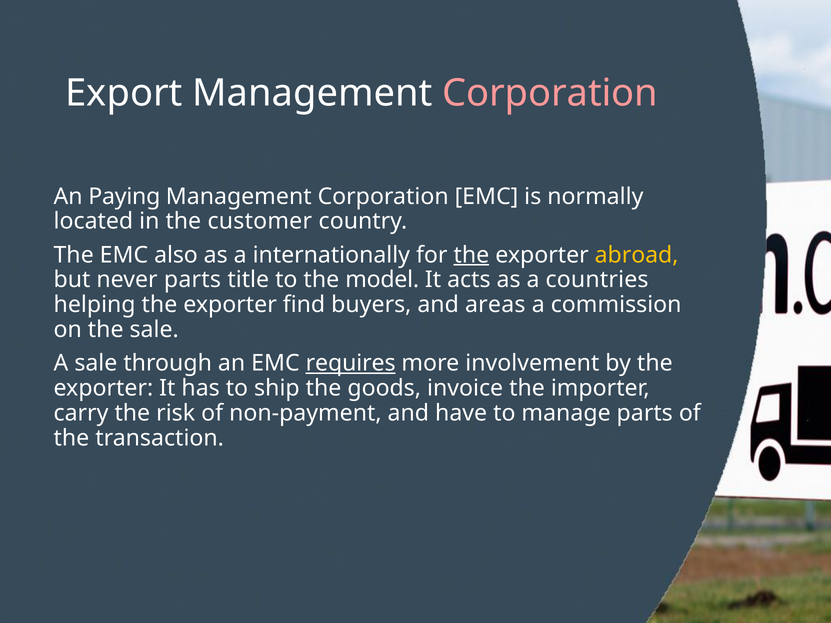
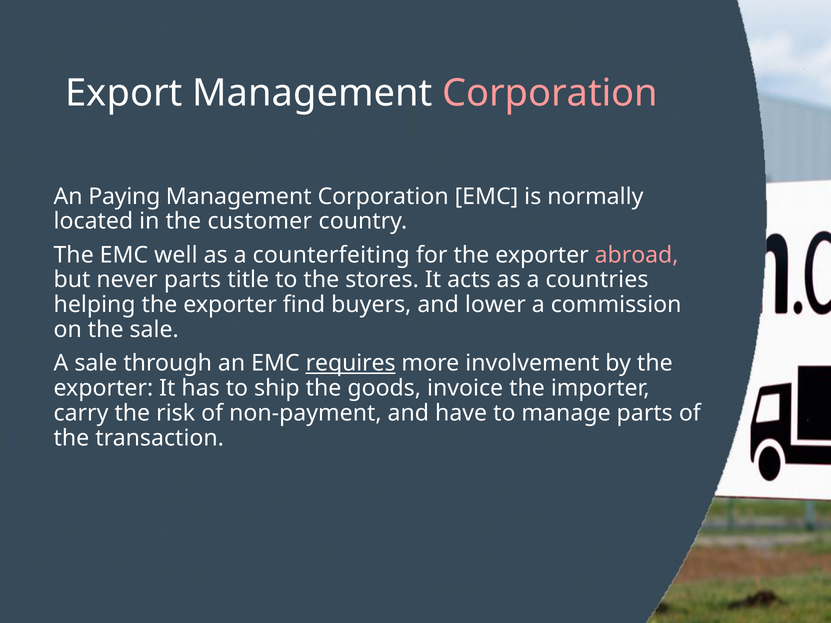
also: also -> well (176, 255)
internationally: internationally -> counterfeiting (331, 255)
the underline: present -> none (471, 255)
abroad colour: yellow -> pink (637, 255)
model: model -> stores (382, 280)
areas: areas -> lower (495, 305)
